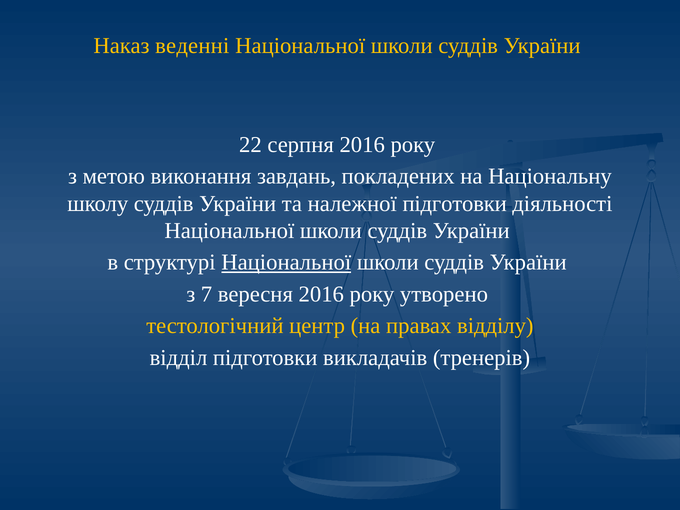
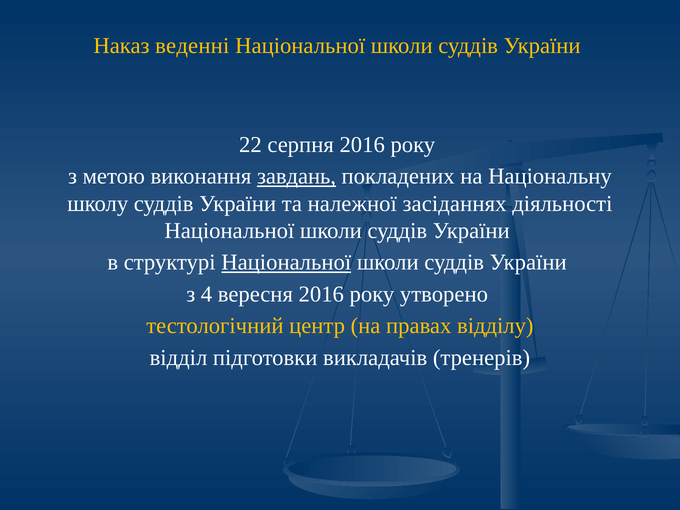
завдань underline: none -> present (297, 176)
належної підготовки: підготовки -> засіданнях (455, 204)
7: 7 -> 4 (207, 294)
